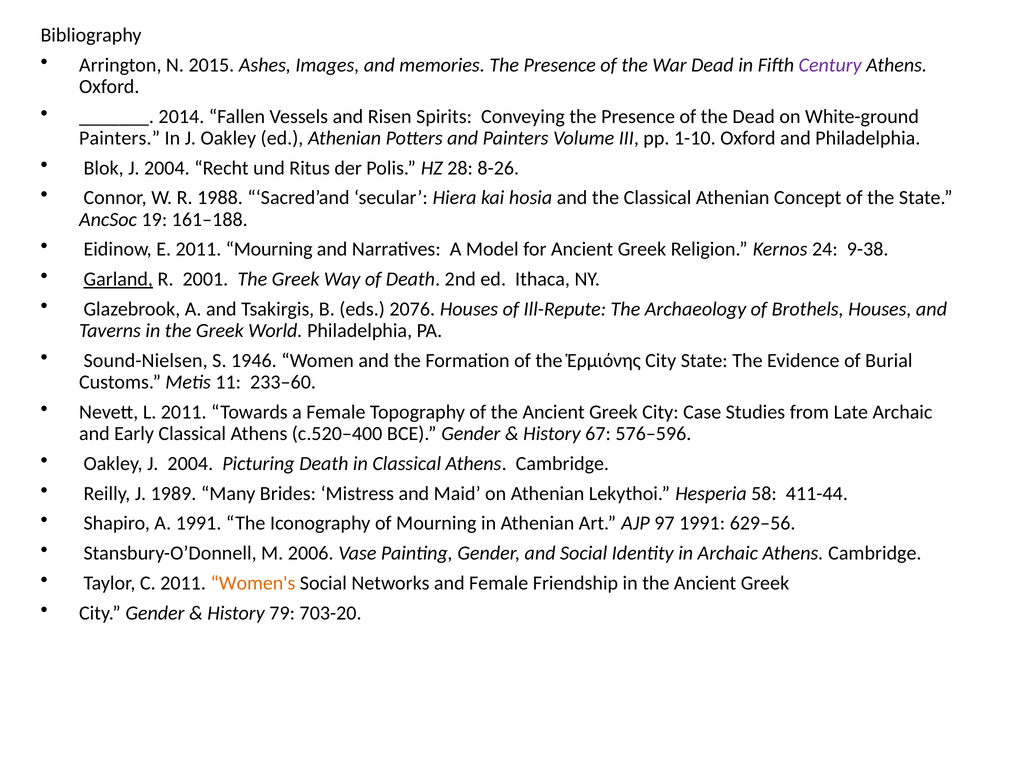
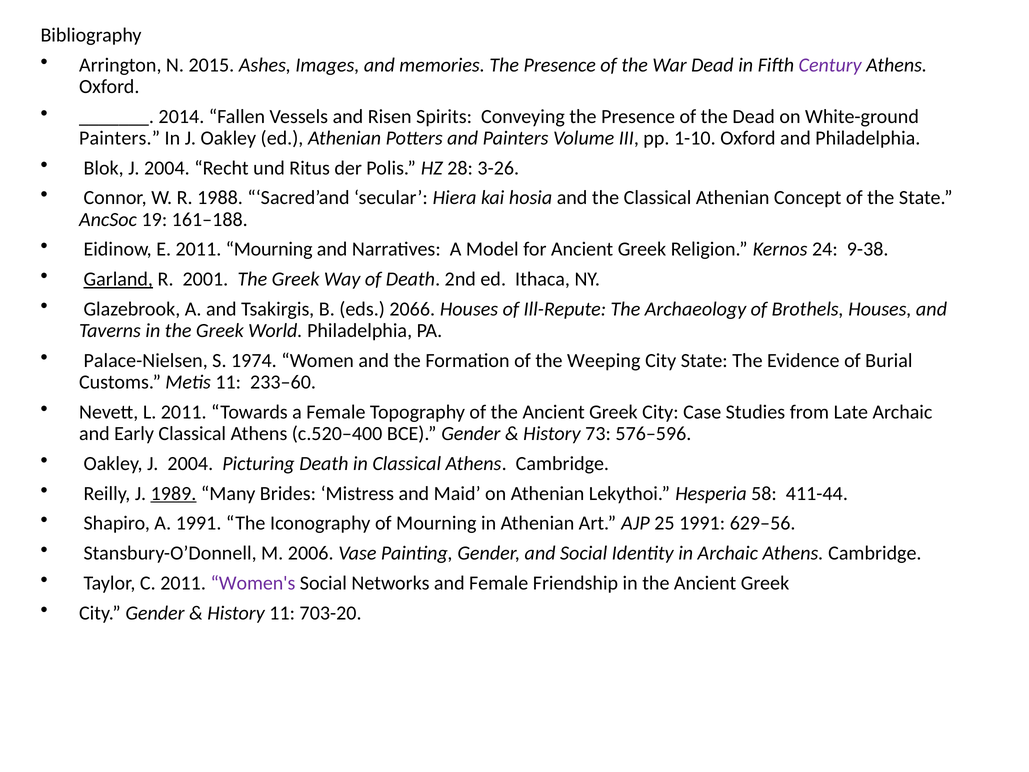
8-26: 8-26 -> 3-26 (498, 168)
2076: 2076 -> 2066 (412, 309)
Sound-Nielsen: Sound-Nielsen -> Palace-Nielsen (146, 360)
1946: 1946 -> 1974 (254, 360)
Ἑρμιόνης: Ἑρμιόνης -> Weeping (604, 360)
67: 67 -> 73 (598, 434)
1989 underline: none -> present (174, 493)
97: 97 -> 25 (664, 523)
Women's colour: orange -> purple (253, 583)
History 79: 79 -> 11 (282, 613)
